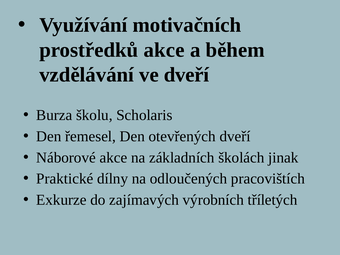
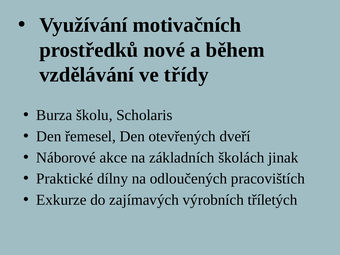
prostředků akce: akce -> nové (164, 50)
ve dveří: dveří -> třídy (186, 75)
